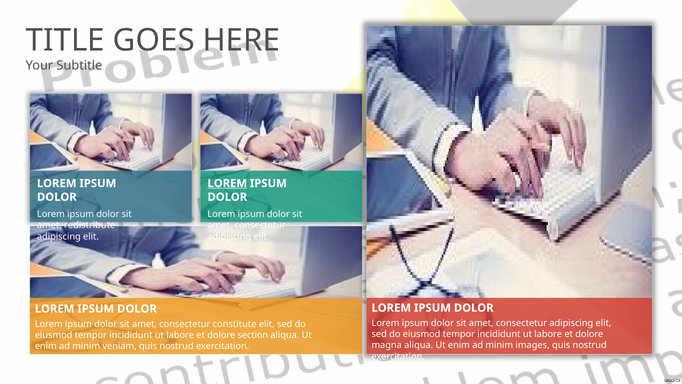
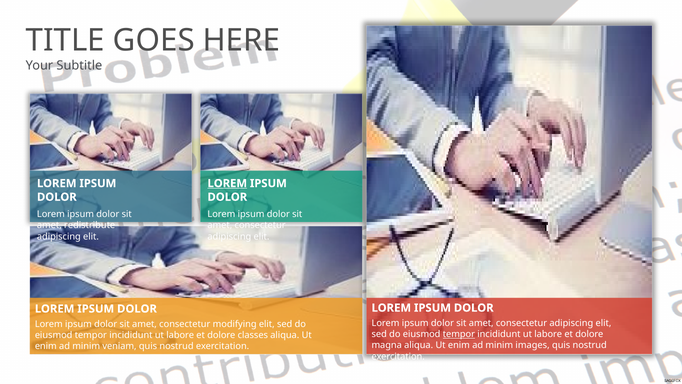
constitute: constitute -> modifying (235, 324)
tempor underline: none -> present (459, 334)
section: section -> classes (253, 335)
